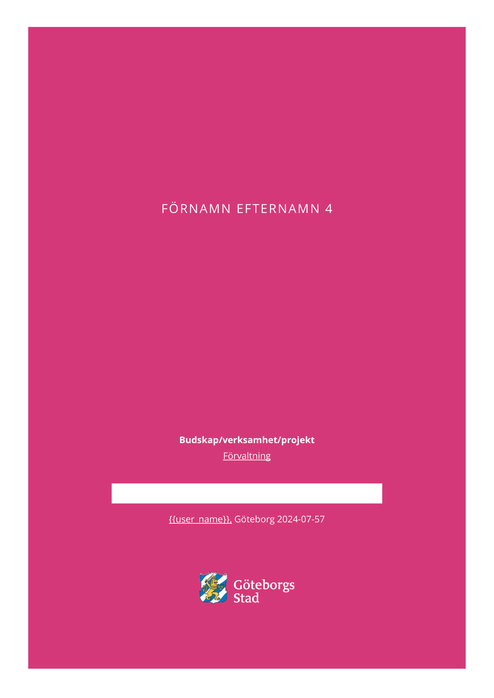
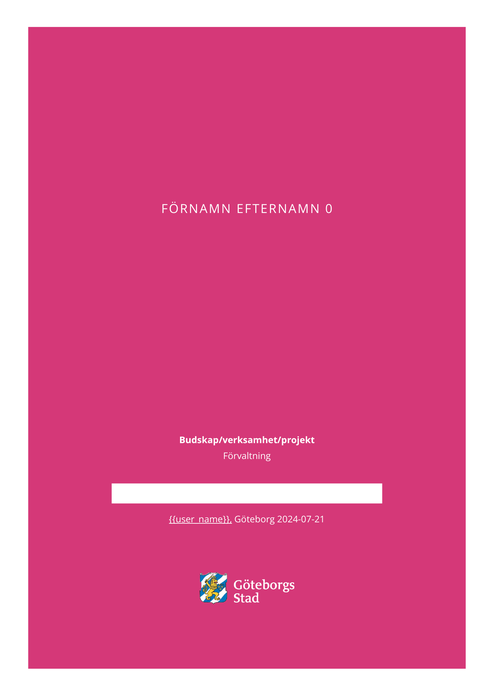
4: 4 -> 0 (329, 209)
Förvaltning underline: present -> none (247, 457)
2024-07-57: 2024-07-57 -> 2024-07-21 (301, 520)
